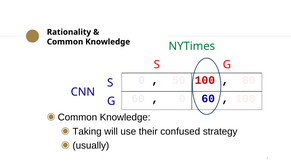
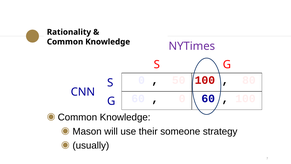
NYTimes colour: green -> purple (192, 46)
Taking: Taking -> Mason (87, 131)
confused: confused -> someone (180, 131)
